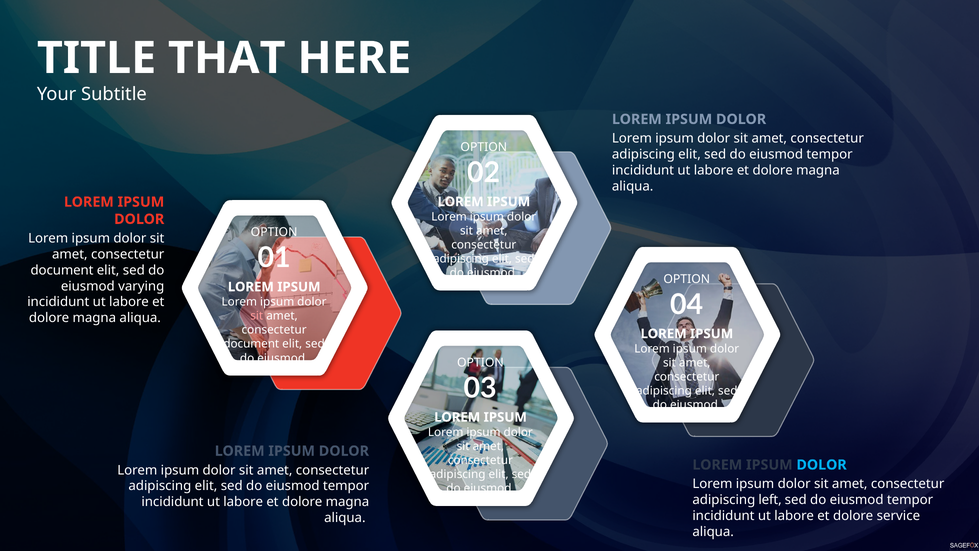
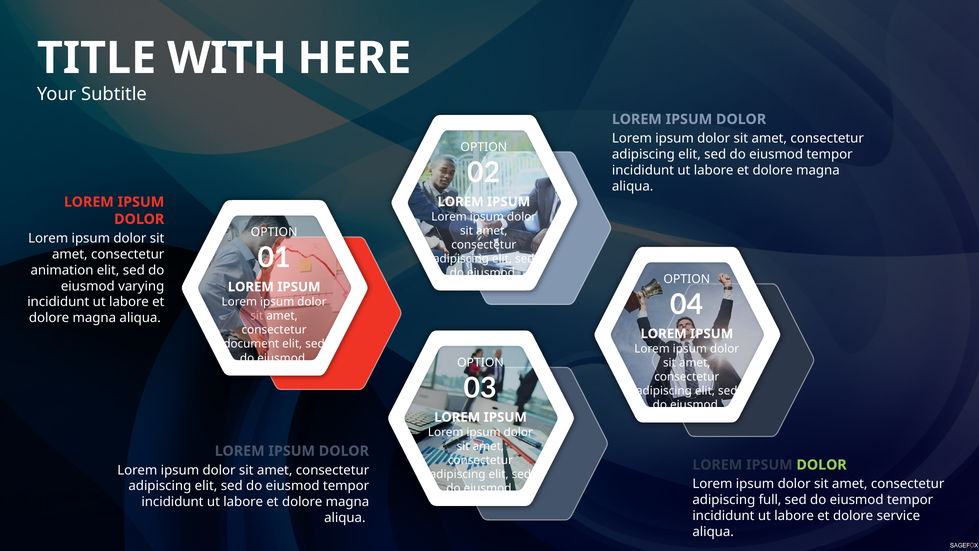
THAT: THAT -> WITH (227, 58)
document: document -> animation (62, 270)
DOLOR colour: light blue -> light green (822, 465)
left: left -> full (770, 500)
